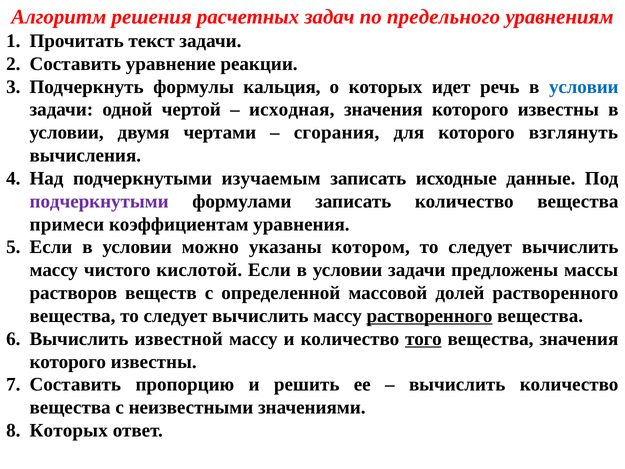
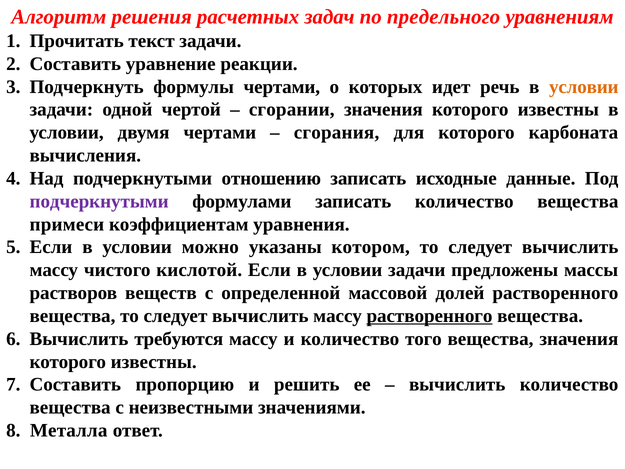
формулы кальция: кальция -> чертами (282, 87)
условии colour: blue -> orange (584, 87)
исходная: исходная -> сгорании (292, 110)
взглянуть: взглянуть -> карбоната (573, 132)
изучаемым: изучаемым -> отношению (271, 178)
известной: известной -> требуются (179, 339)
того underline: present -> none (423, 339)
Которых: Которых -> Металла (69, 430)
